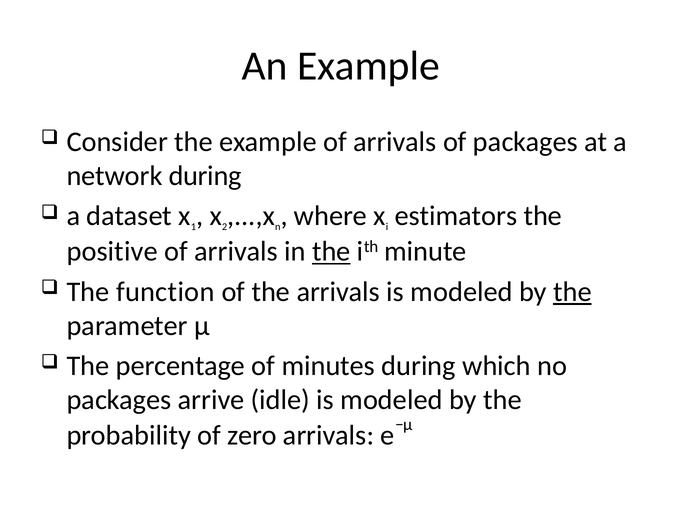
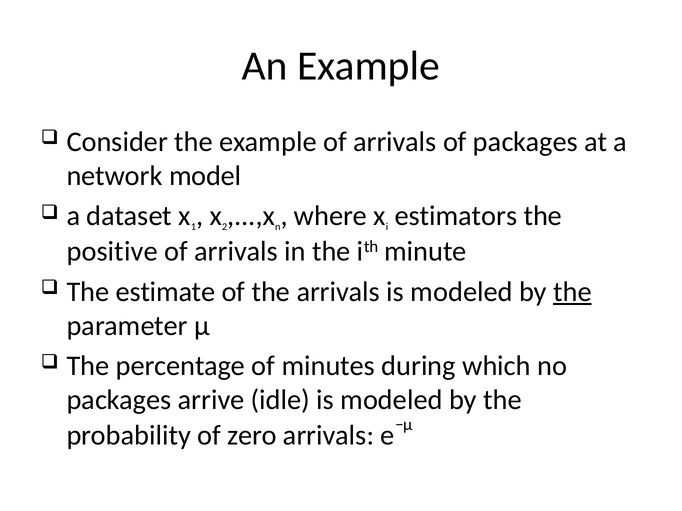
network during: during -> model (205, 176)
the underline: present -> none (331, 252)
function: function -> estimate (166, 292)
